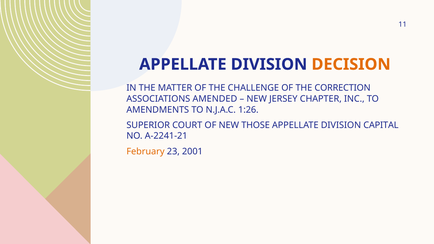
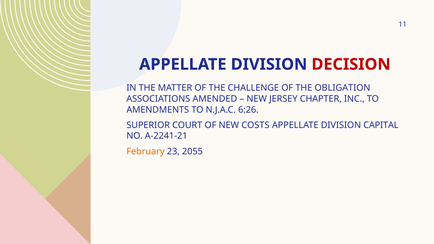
DECISION colour: orange -> red (351, 64)
CORRECTION: CORRECTION -> OBLIGATION (342, 88)
1:26: 1:26 -> 6:26 (248, 110)
THOSE: THOSE -> COSTS (255, 125)
2001: 2001 -> 2055 (192, 151)
